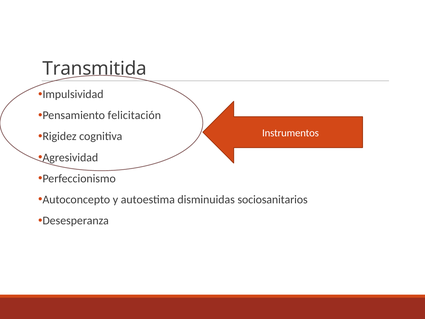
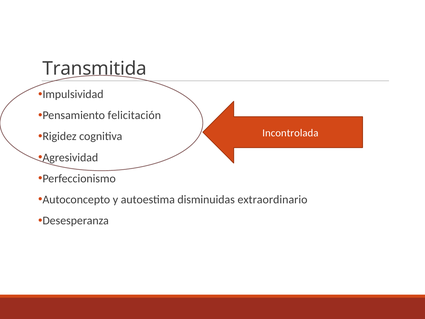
Instrumentos: Instrumentos -> Incontrolada (290, 133)
sociosanitarios: sociosanitarios -> extraordinario (272, 199)
